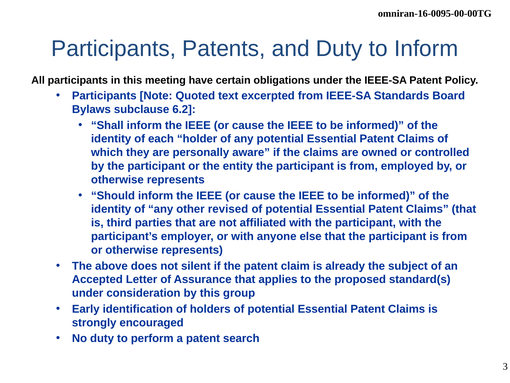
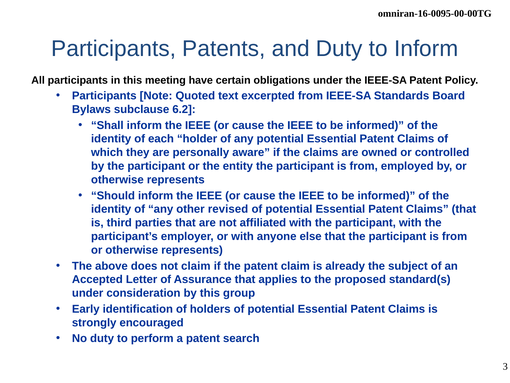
not silent: silent -> claim (196, 266)
